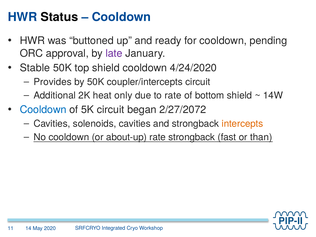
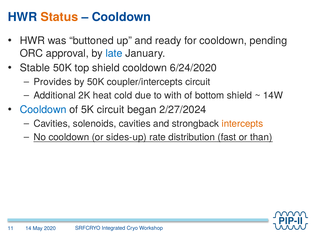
Status colour: black -> orange (59, 17)
late colour: purple -> blue (114, 53)
4/24/2020: 4/24/2020 -> 6/24/2020 (193, 68)
only: only -> cold (123, 95)
to rate: rate -> with (173, 95)
2/27/2072: 2/27/2072 -> 2/27/2024 (183, 110)
about-up: about-up -> sides-up (126, 137)
rate strongback: strongback -> distribution (192, 137)
